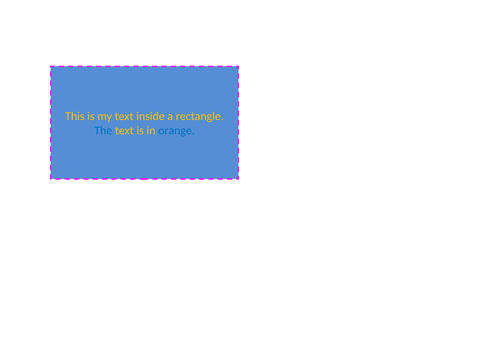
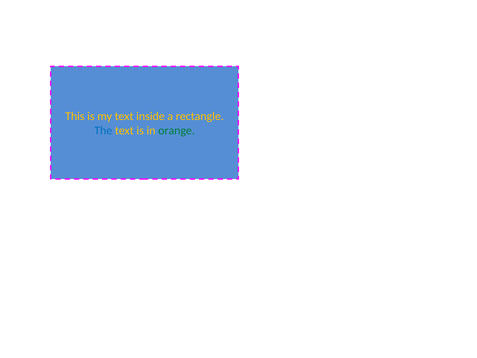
orange colour: blue -> green (177, 131)
